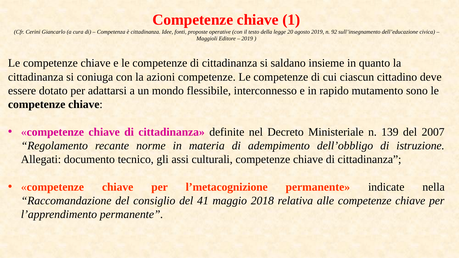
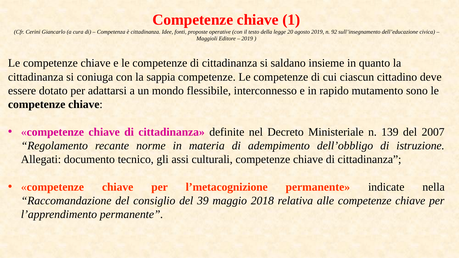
azioni: azioni -> sappia (161, 77)
41: 41 -> 39 (203, 201)
